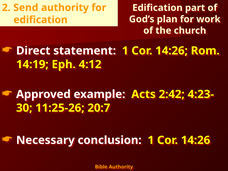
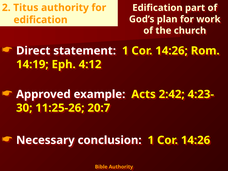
Send: Send -> Titus (26, 8)
